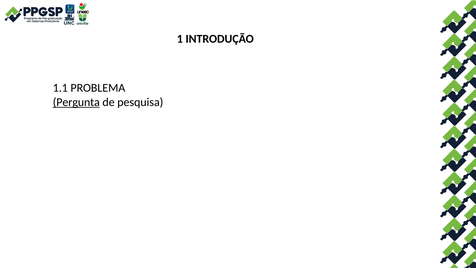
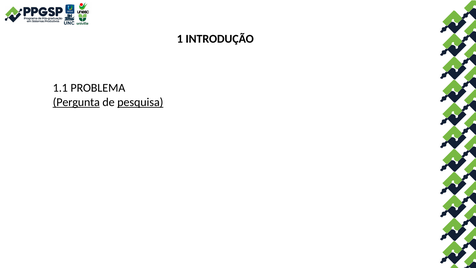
pesquisa underline: none -> present (140, 102)
